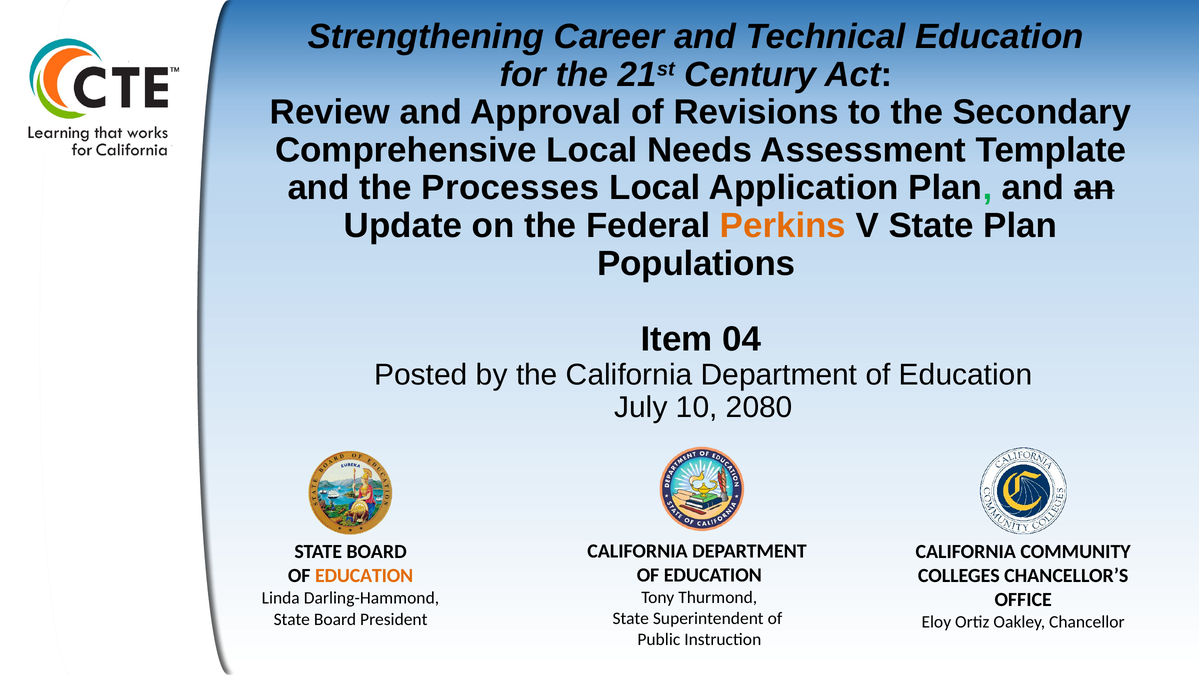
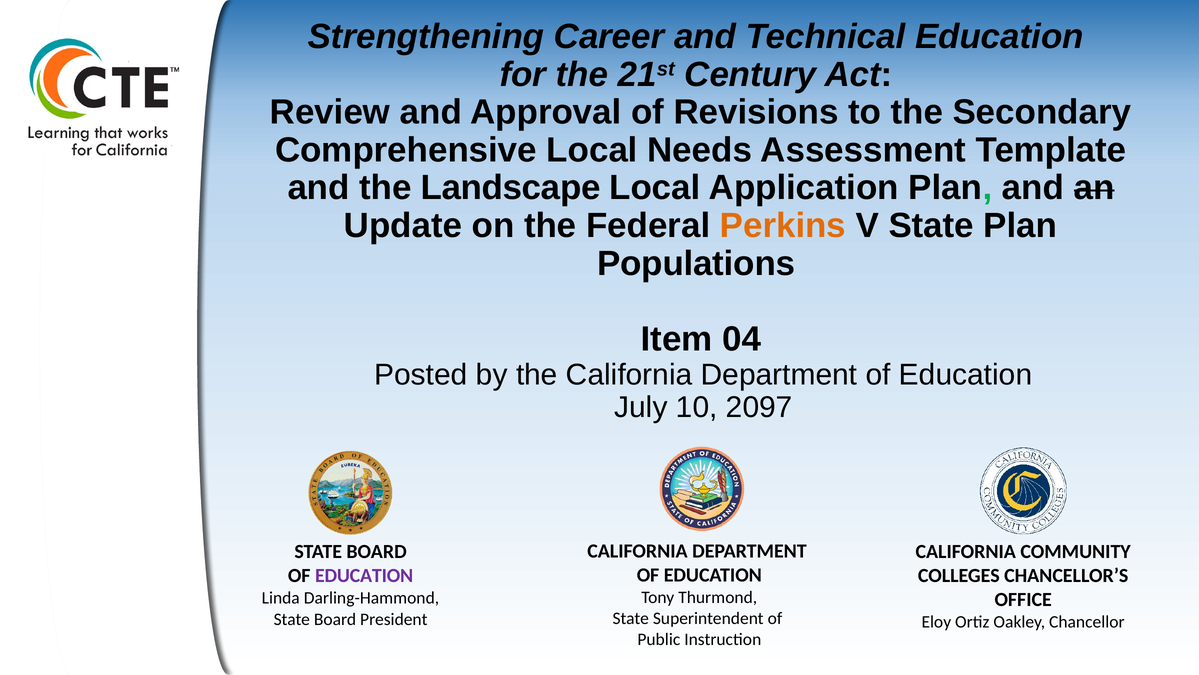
Processes: Processes -> Landscape (511, 188)
2080: 2080 -> 2097 (759, 407)
EDUCATION colour: orange -> purple (364, 575)
